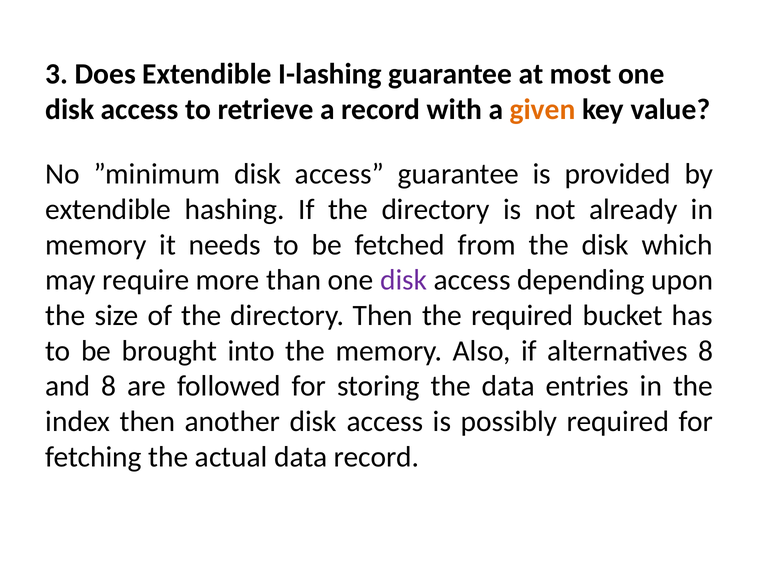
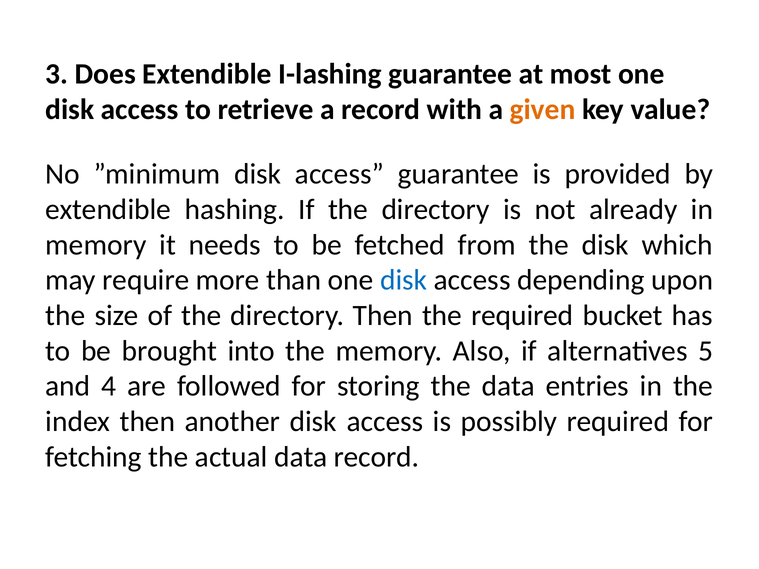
disk colour: purple -> blue (404, 280)
alternatives 8: 8 -> 5 (706, 351)
and 8: 8 -> 4 (109, 386)
